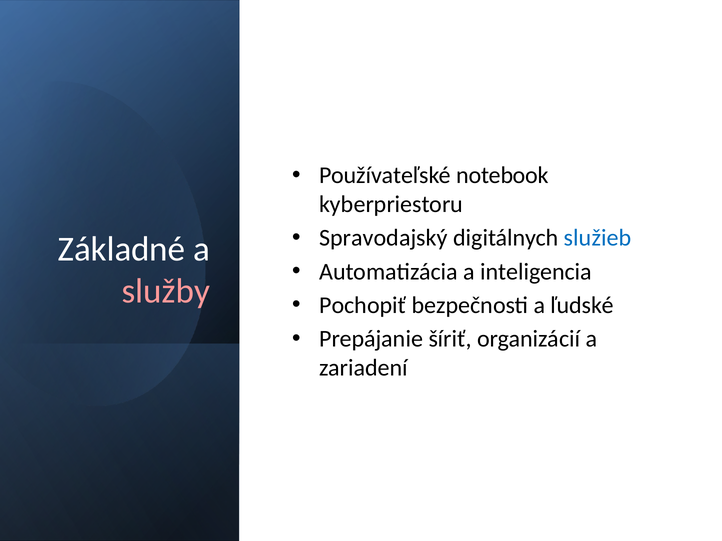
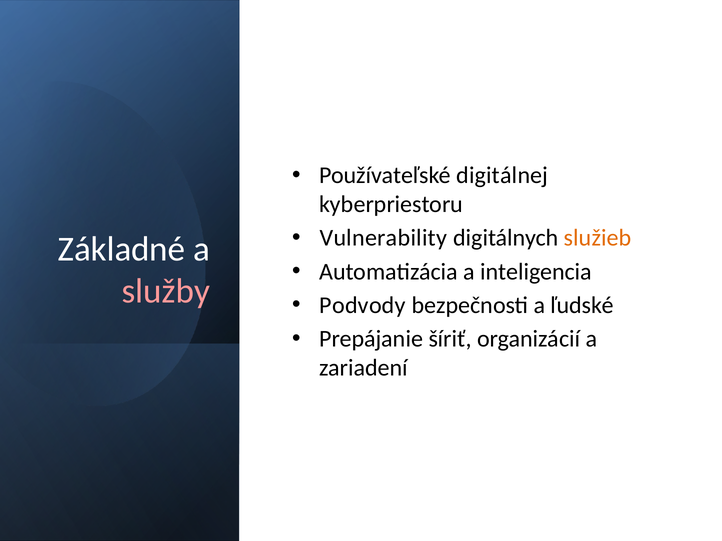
notebook: notebook -> digitálnej (502, 176)
Spravodajský: Spravodajský -> Vulnerability (383, 238)
služieb colour: blue -> orange (598, 238)
Pochopiť: Pochopiť -> Podvody (363, 306)
